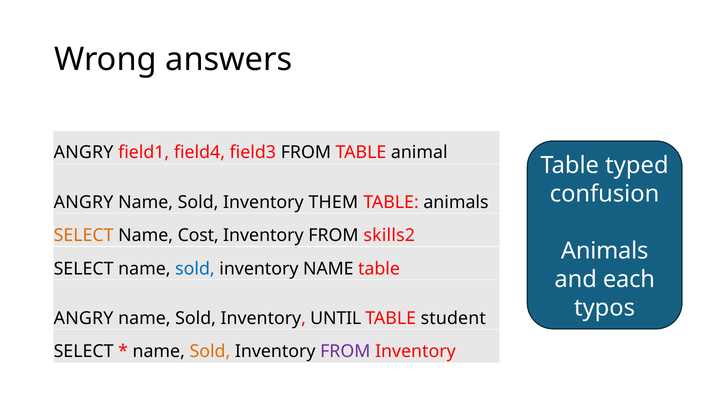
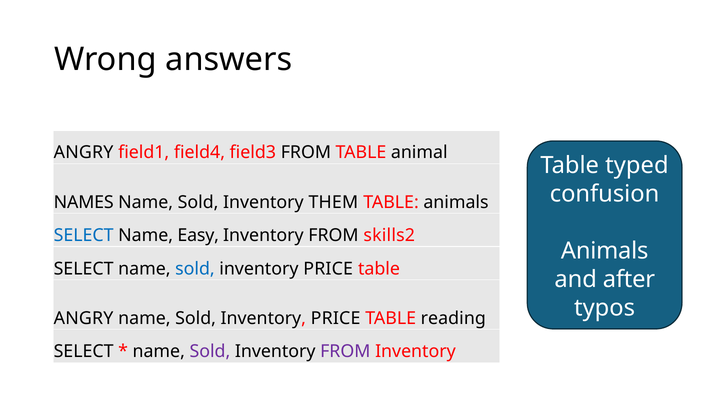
ANGRY: ANGRY -> NAMES (84, 202)
SELECT colour: orange -> blue (84, 235)
Cost: Cost -> Easy (198, 235)
NAME: NAME -> PRICE (328, 269)
each: each -> after (629, 279)
UNTIL: UNTIL -> PRICE (336, 318)
student: student -> reading (453, 318)
Sold colour: orange -> purple (210, 351)
